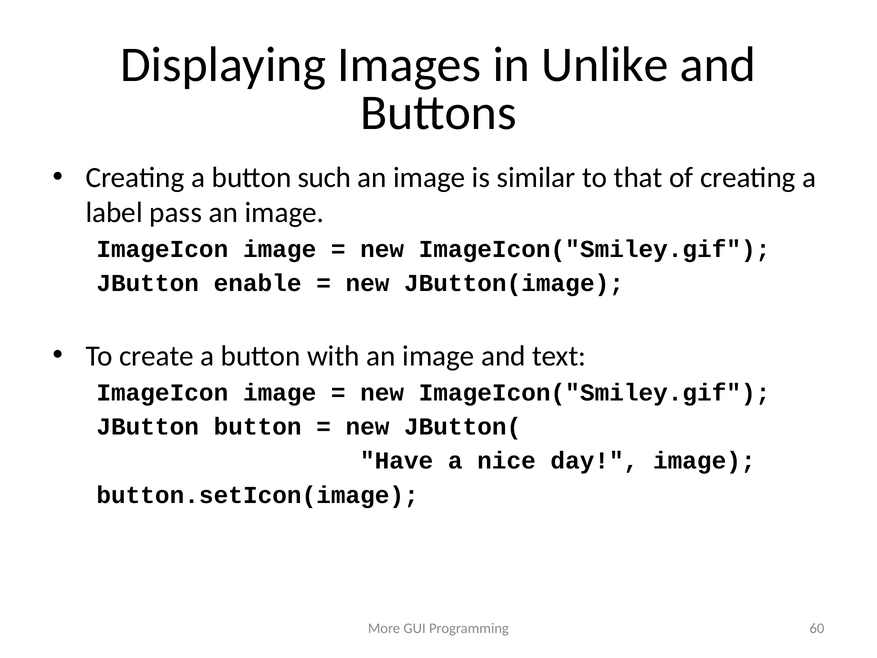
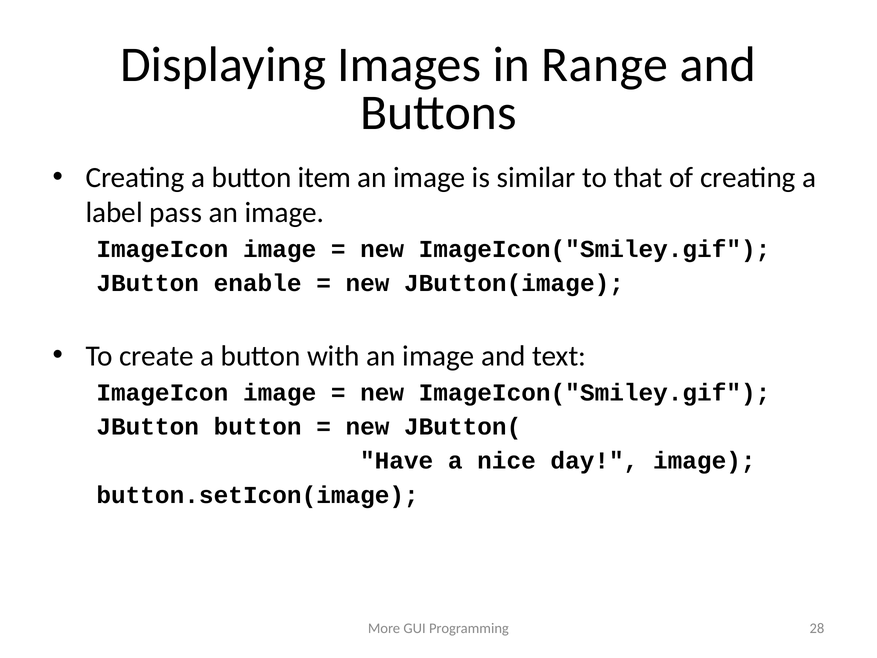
Unlike: Unlike -> Range (605, 65)
such: such -> item (324, 177)
60: 60 -> 28 (817, 628)
